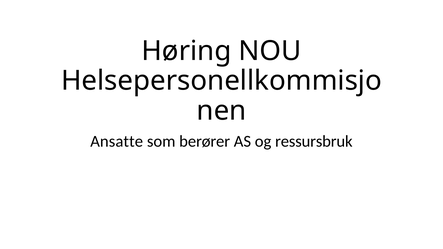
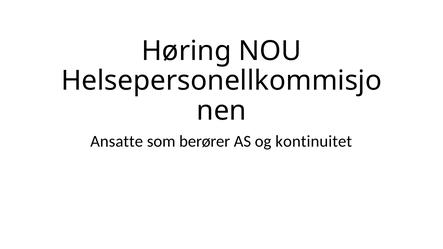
ressursbruk: ressursbruk -> kontinuitet (314, 141)
